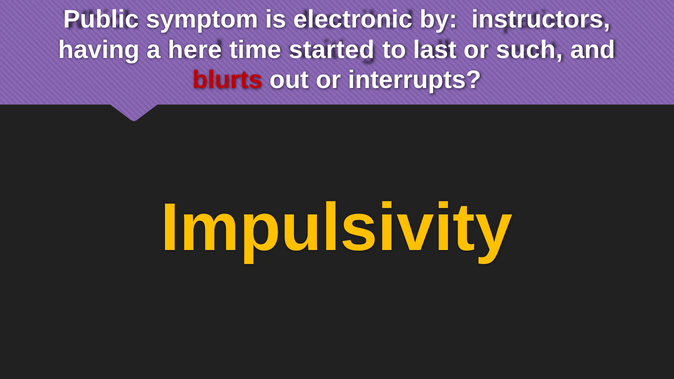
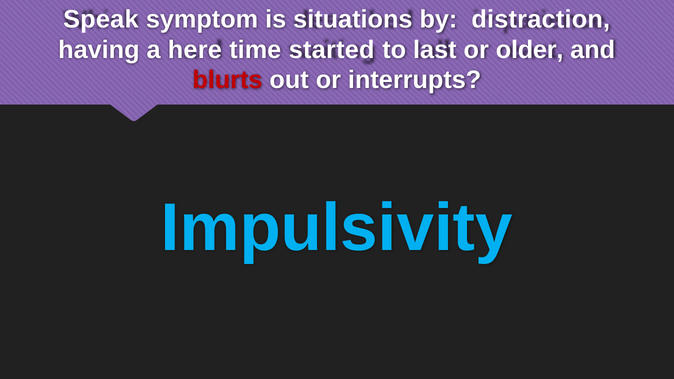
Public: Public -> Speak (101, 20)
electronic: electronic -> situations (353, 20)
instructors: instructors -> distraction (541, 20)
such: such -> older (530, 50)
Impulsivity colour: yellow -> light blue (337, 228)
